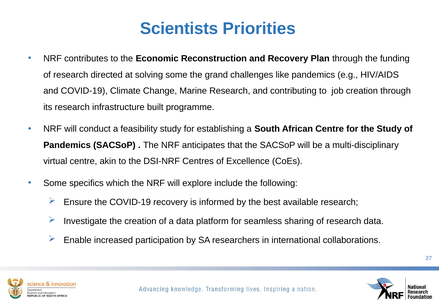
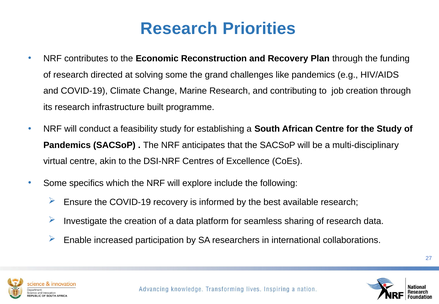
Scientists: Scientists -> Research (179, 29)
